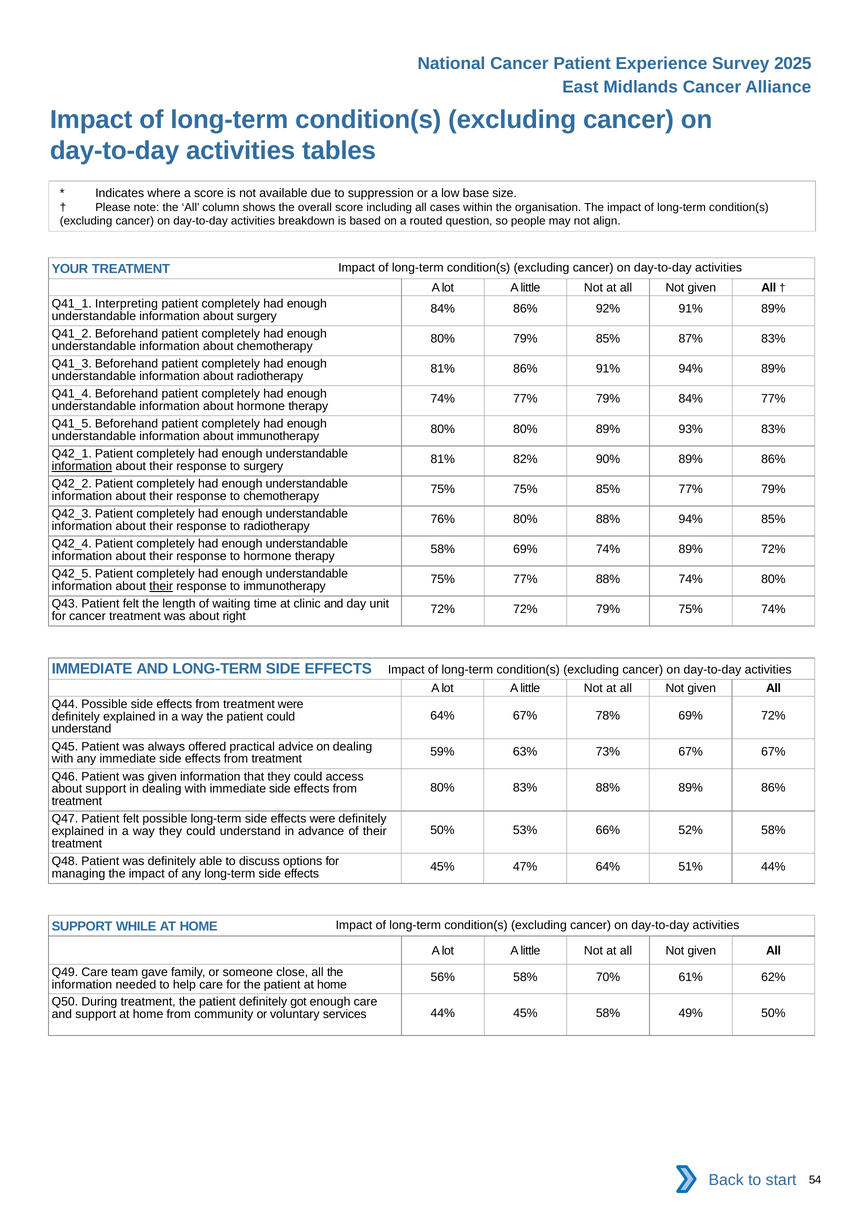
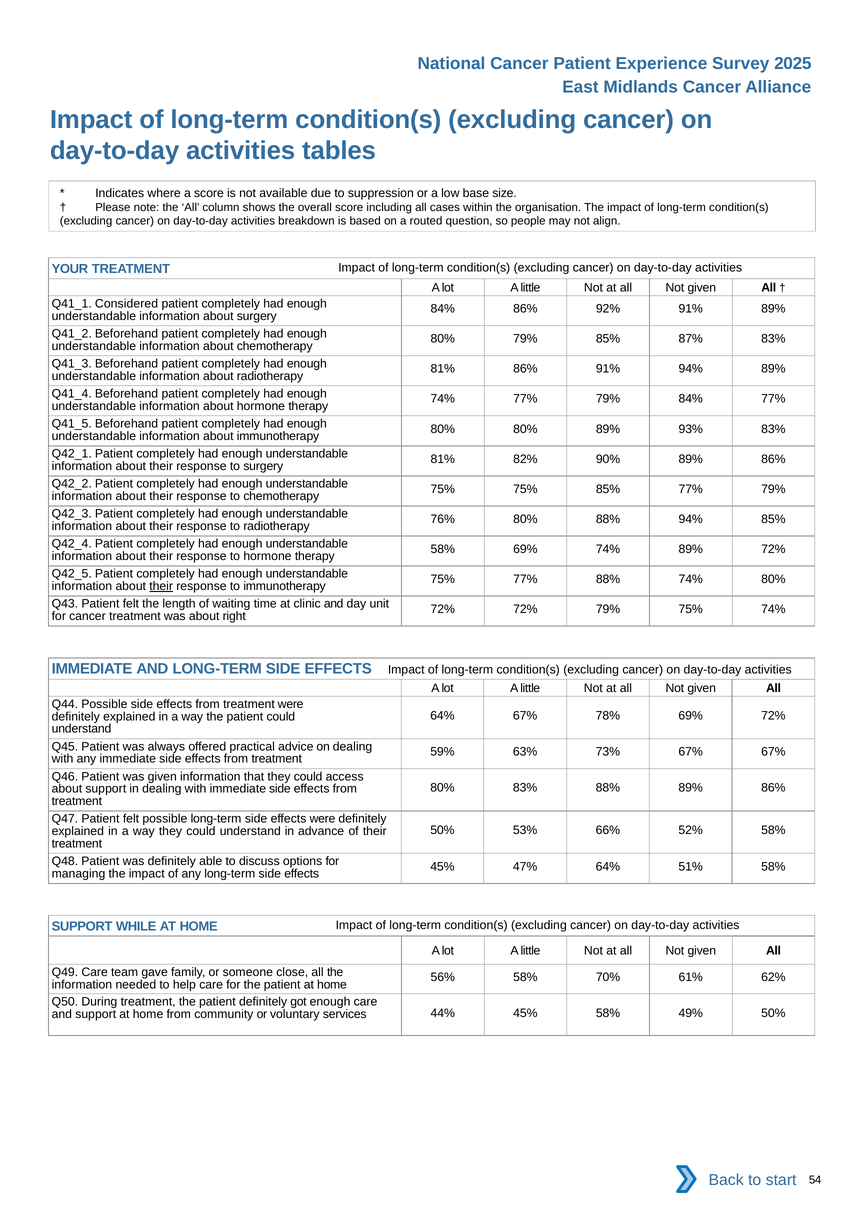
Interpreting: Interpreting -> Considered (127, 304)
information underline: present -> none (82, 466)
51% 44%: 44% -> 58% (773, 866)
